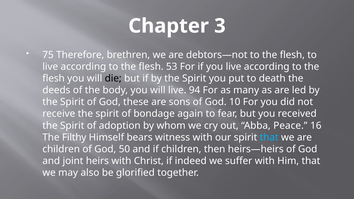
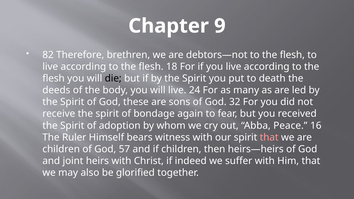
3: 3 -> 9 (220, 26)
75: 75 -> 82 (48, 55)
53: 53 -> 18 (172, 67)
94: 94 -> 24 (195, 90)
10: 10 -> 32 (235, 102)
Filthy: Filthy -> Ruler (74, 137)
that colour: light blue -> pink (269, 137)
50: 50 -> 57 (124, 149)
